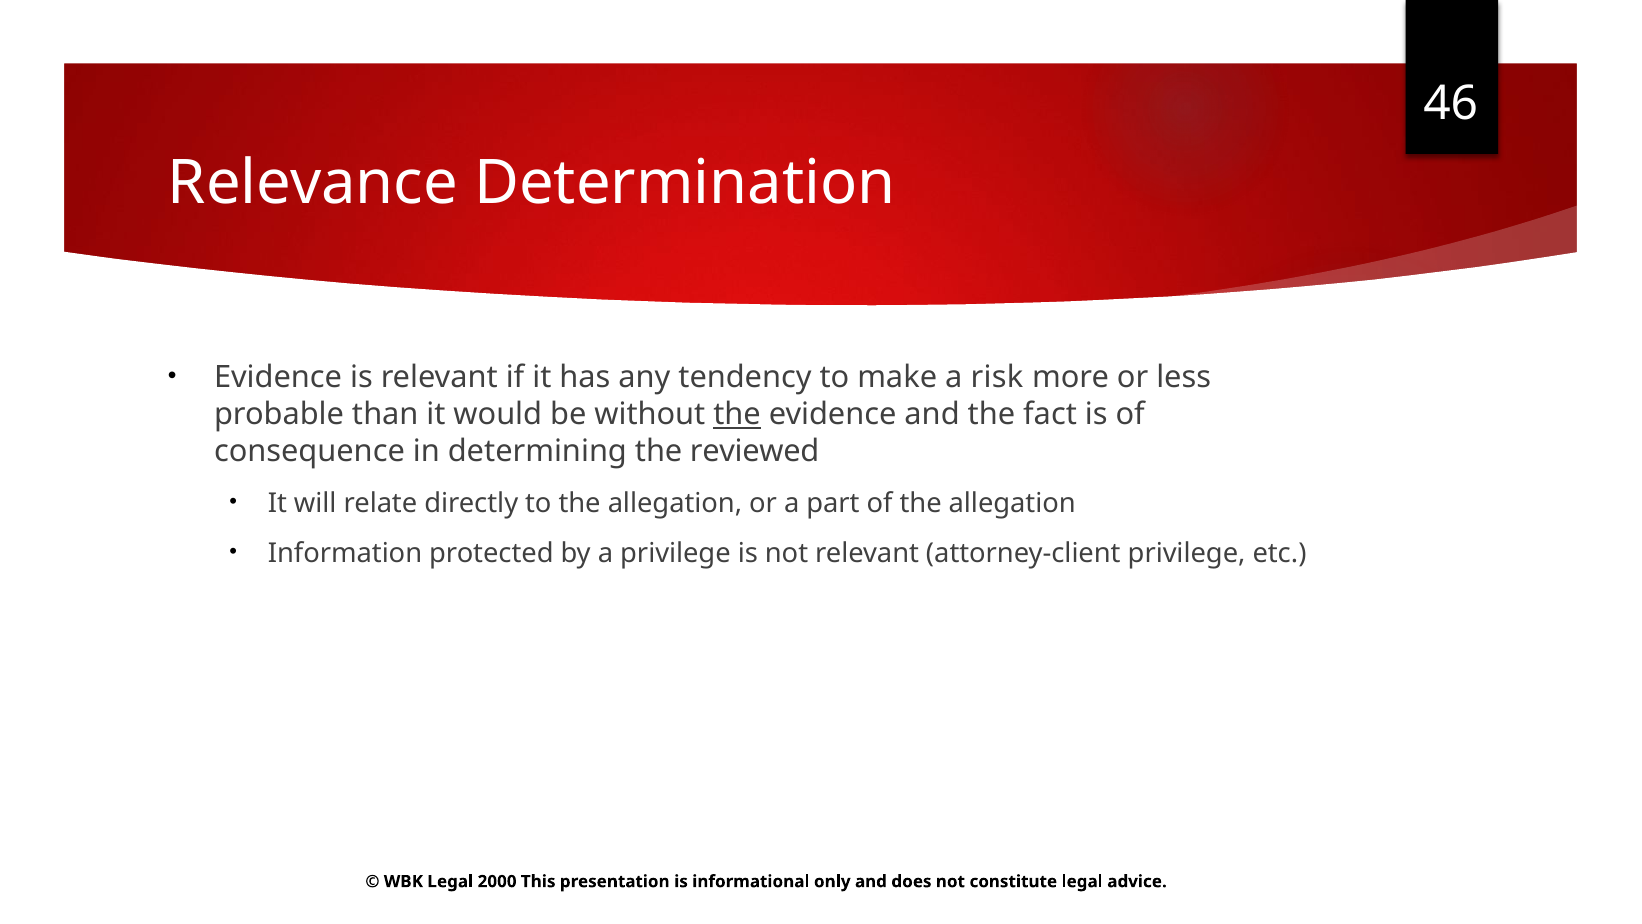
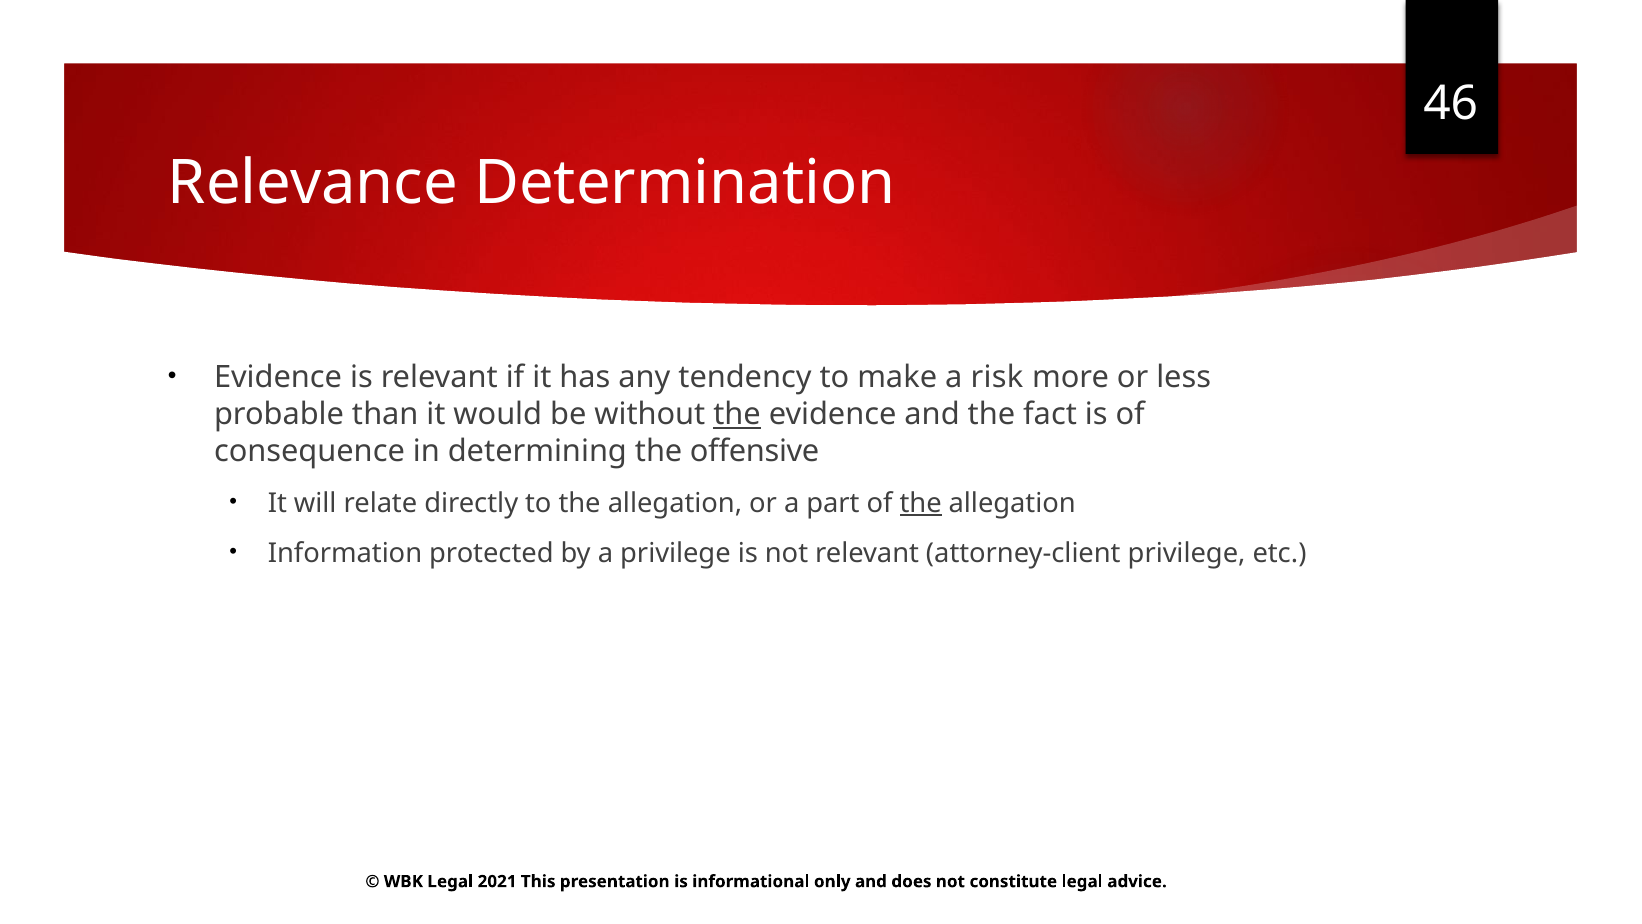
reviewed: reviewed -> offensive (755, 451)
the underline: none -> present (921, 503)
2000: 2000 -> 2021 (497, 881)
